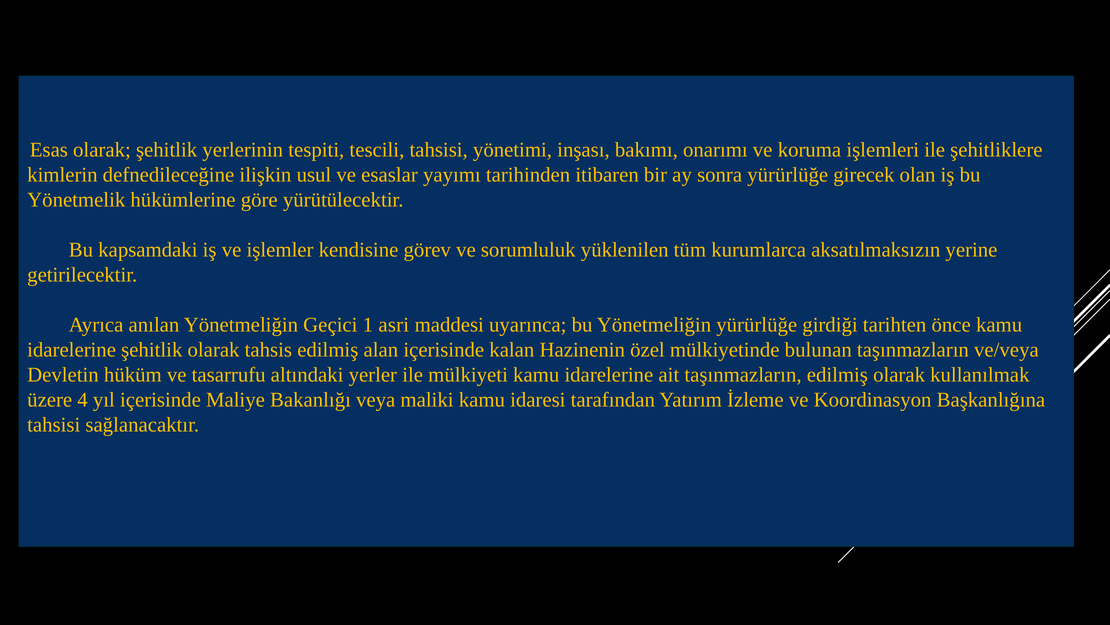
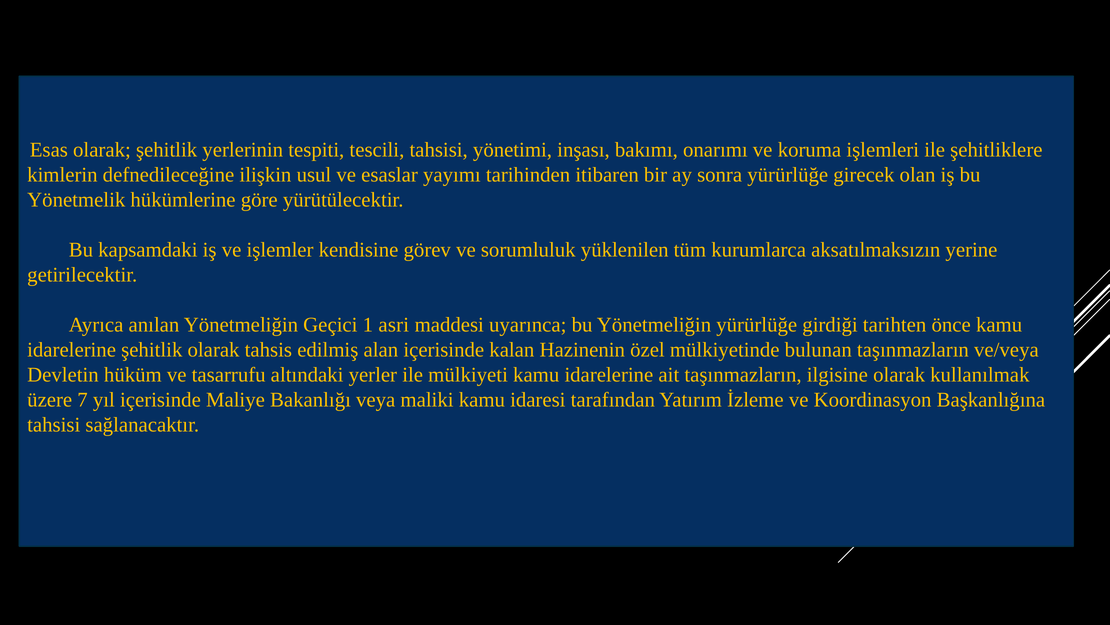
taşınmazların edilmiş: edilmiş -> ilgisine (837, 375)
4: 4 -> 7 (83, 400)
